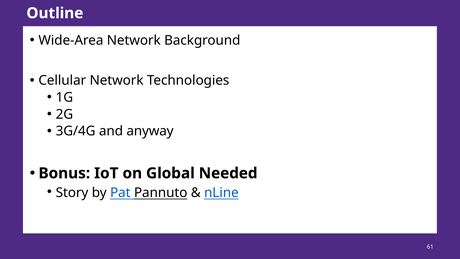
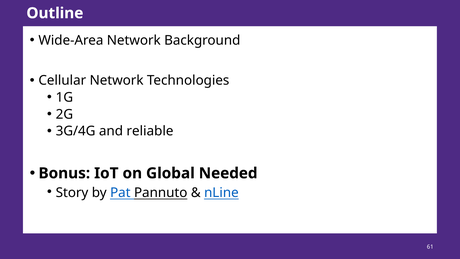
anyway: anyway -> reliable (150, 131)
